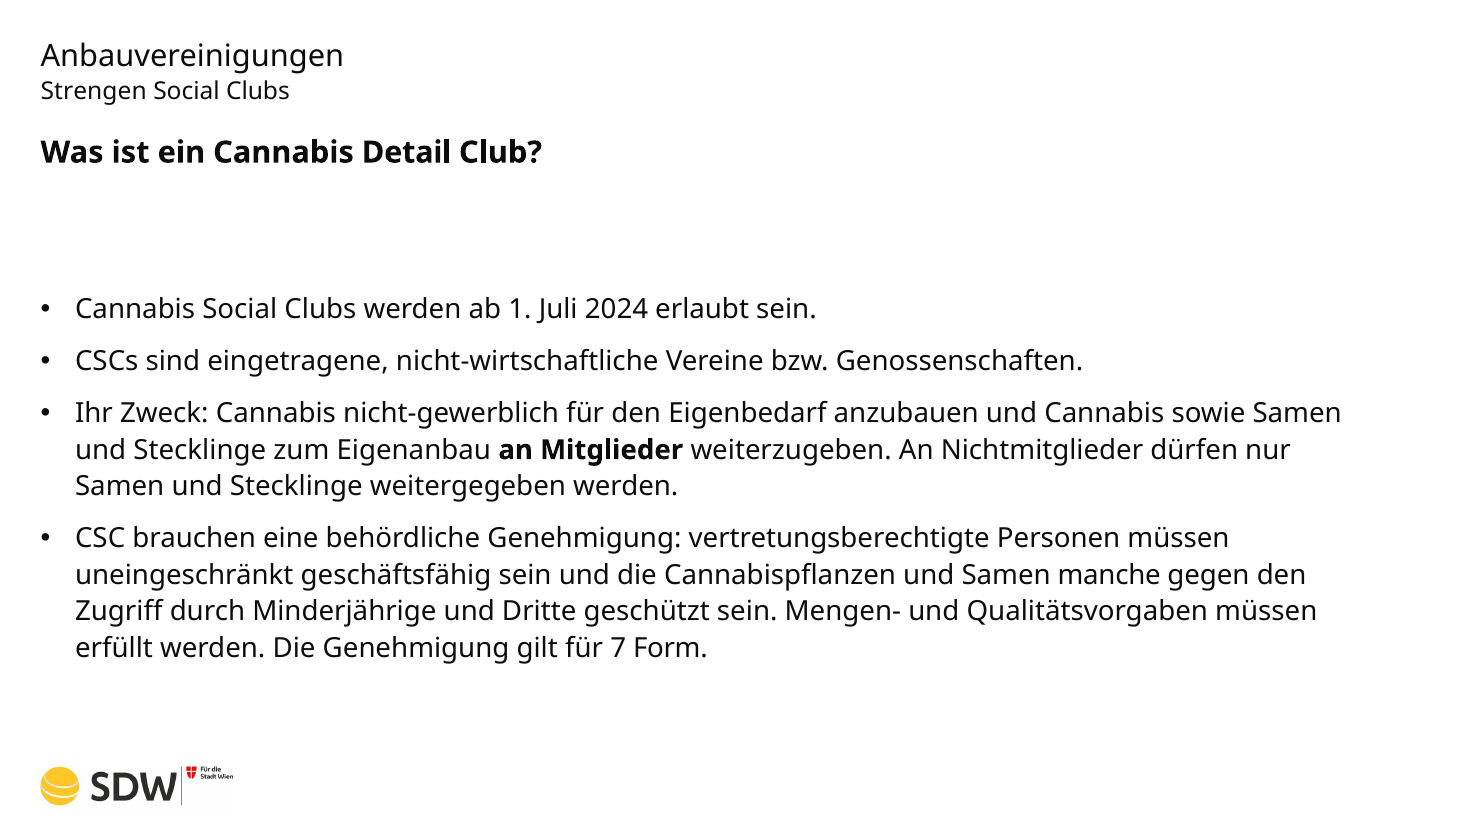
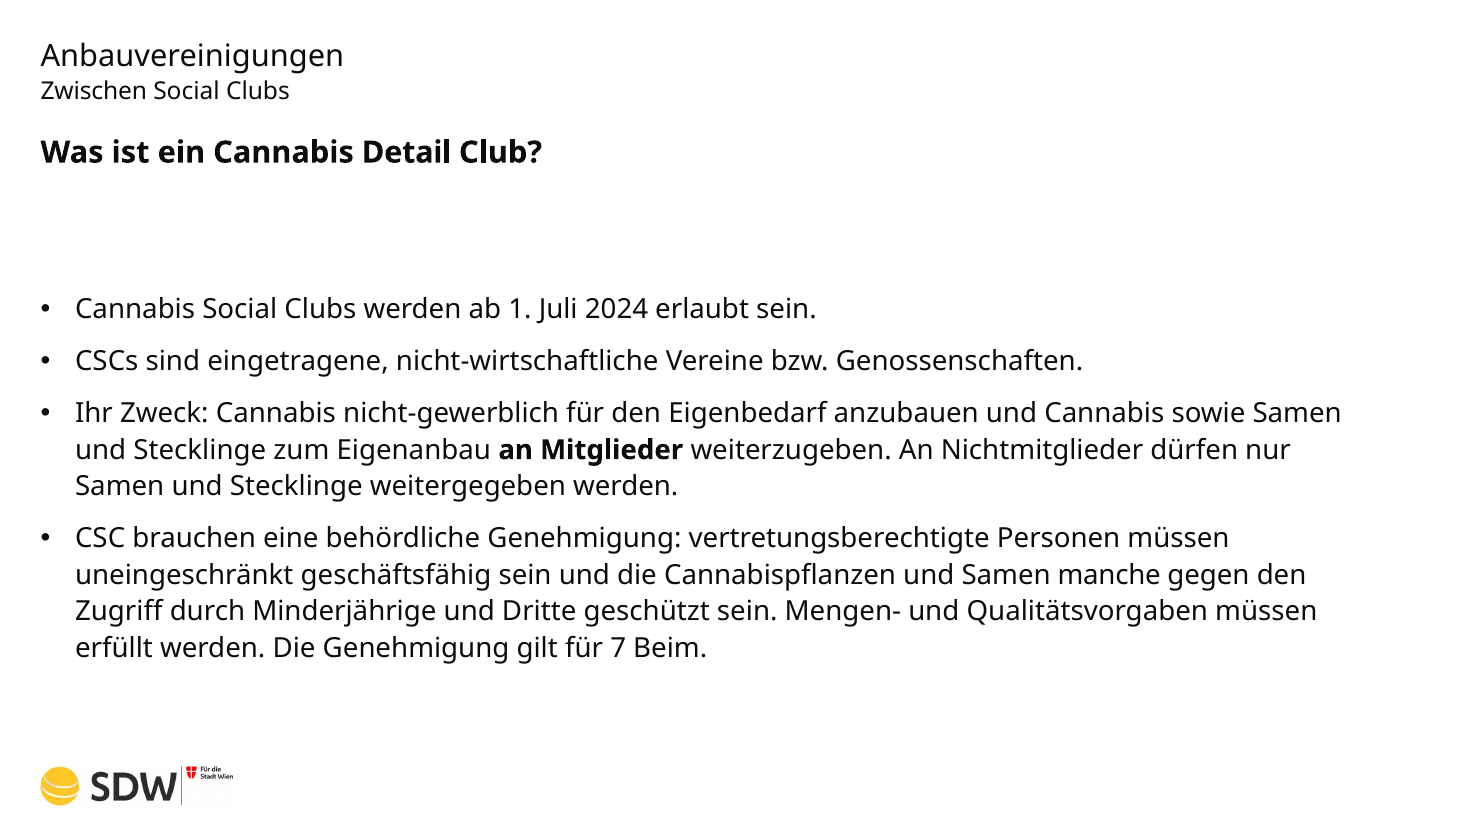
Strengen: Strengen -> Zwischen (94, 92)
Form: Form -> Beim (670, 648)
